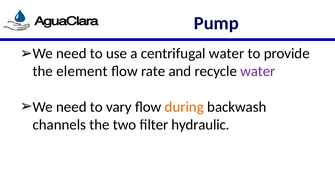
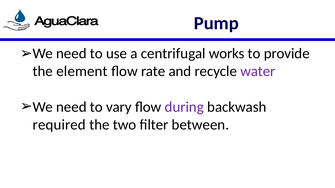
centrifugal water: water -> works (227, 54)
during colour: orange -> purple (184, 107)
channels: channels -> required (59, 125)
hydraulic: hydraulic -> between (200, 125)
